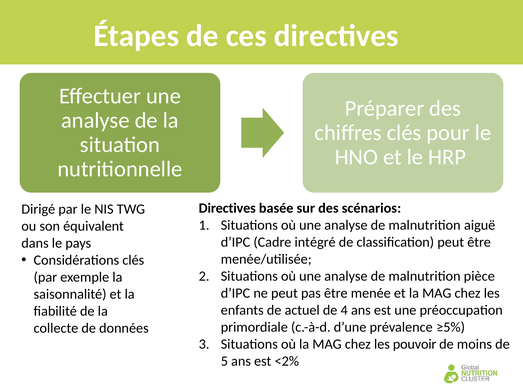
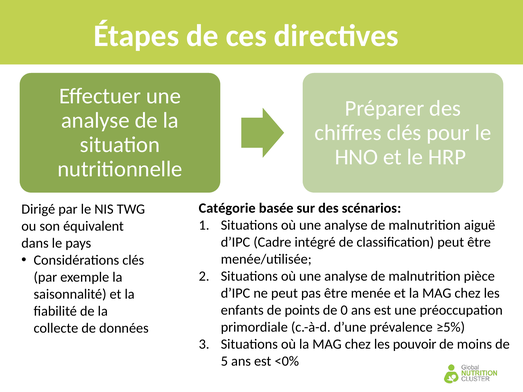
Directives: Directives -> Catégorie (227, 208)
actuel: actuel -> points (302, 310)
4: 4 -> 0 (344, 310)
<2%: <2% -> <0% (287, 361)
